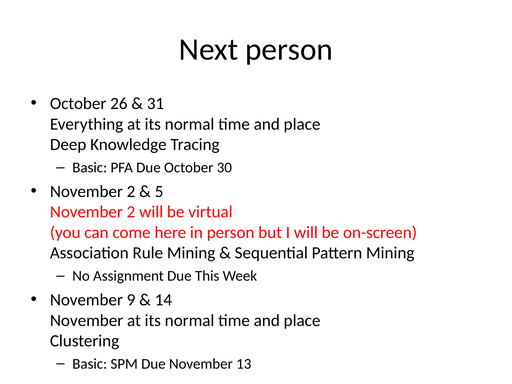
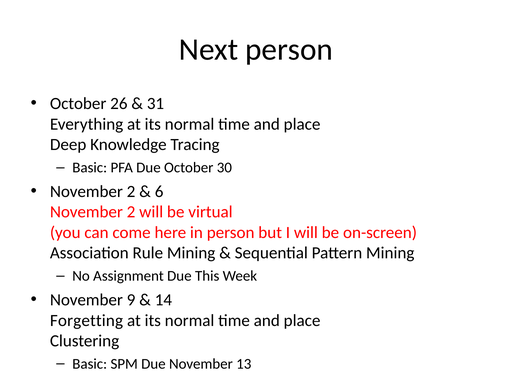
5: 5 -> 6 (159, 192)
November: November -> Forgetting (87, 320)
